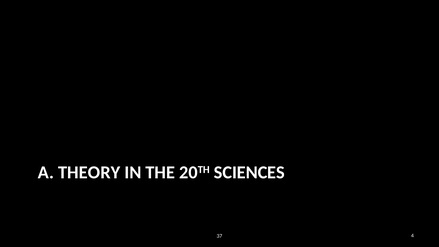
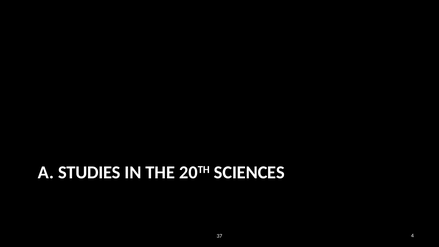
THEORY: THEORY -> STUDIES (89, 173)
